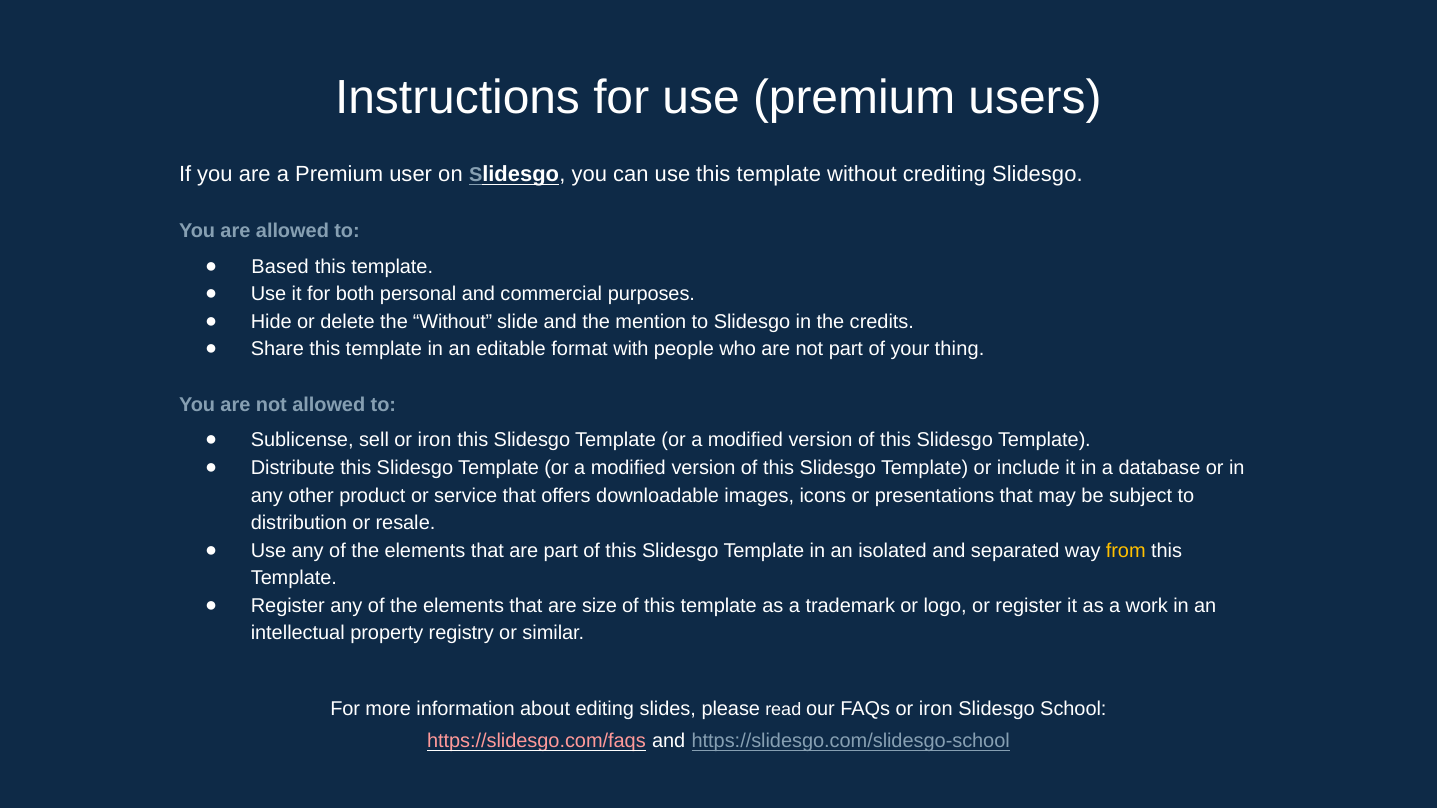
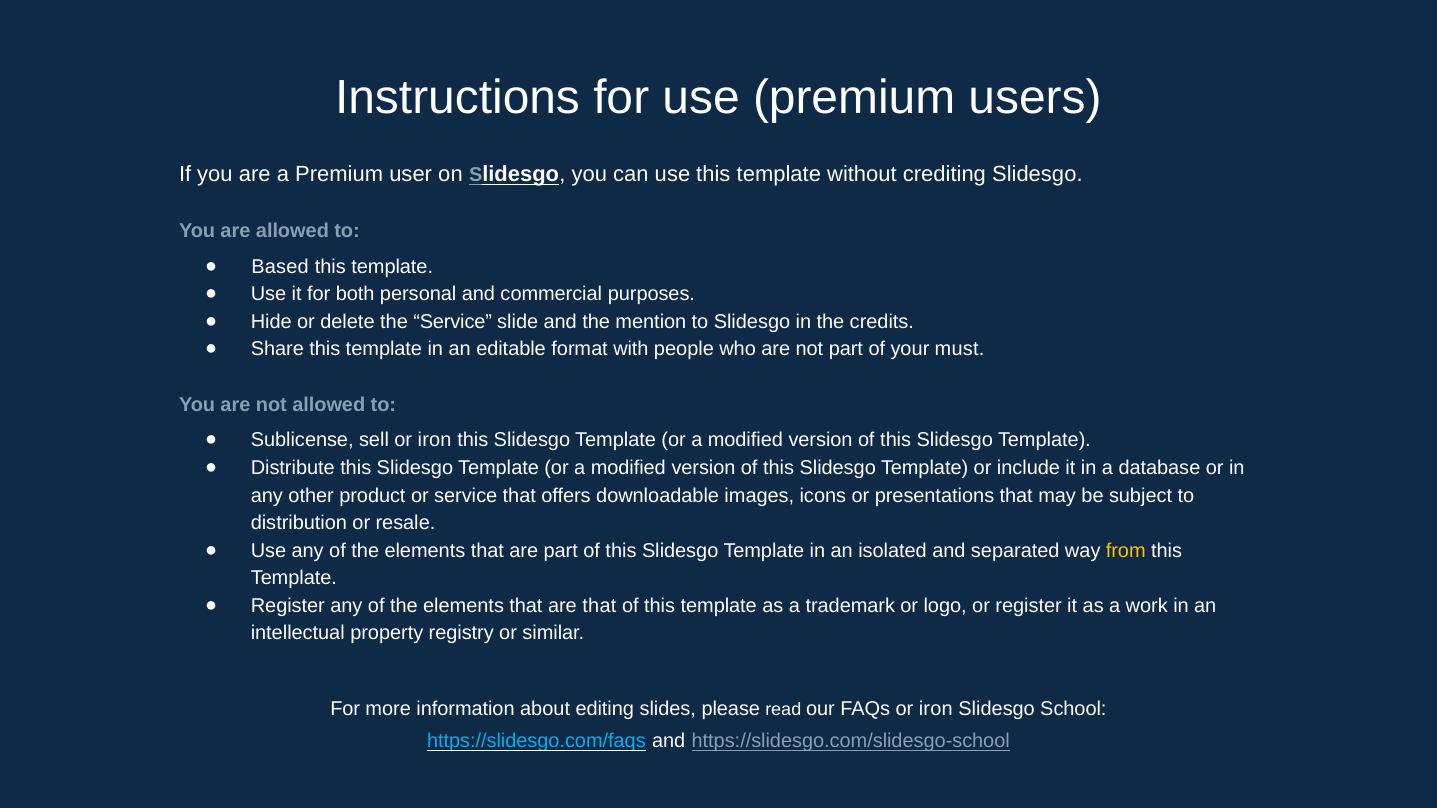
the Without: Without -> Service (453, 322)
thing: thing -> must (960, 350)
are size: size -> that (599, 606)
https://slidesgo.com/faqs colour: pink -> light blue (536, 742)
